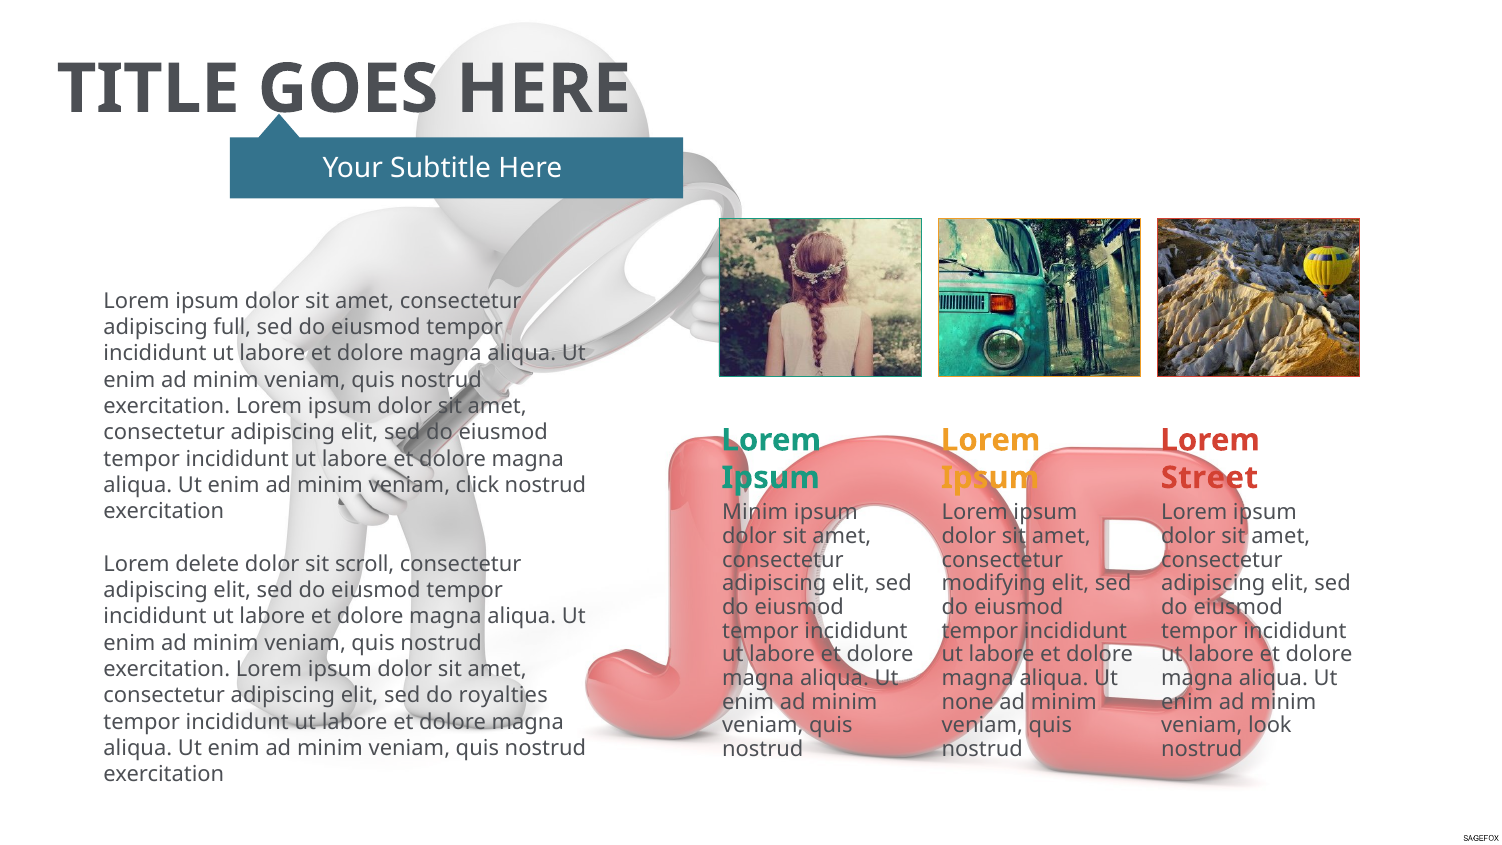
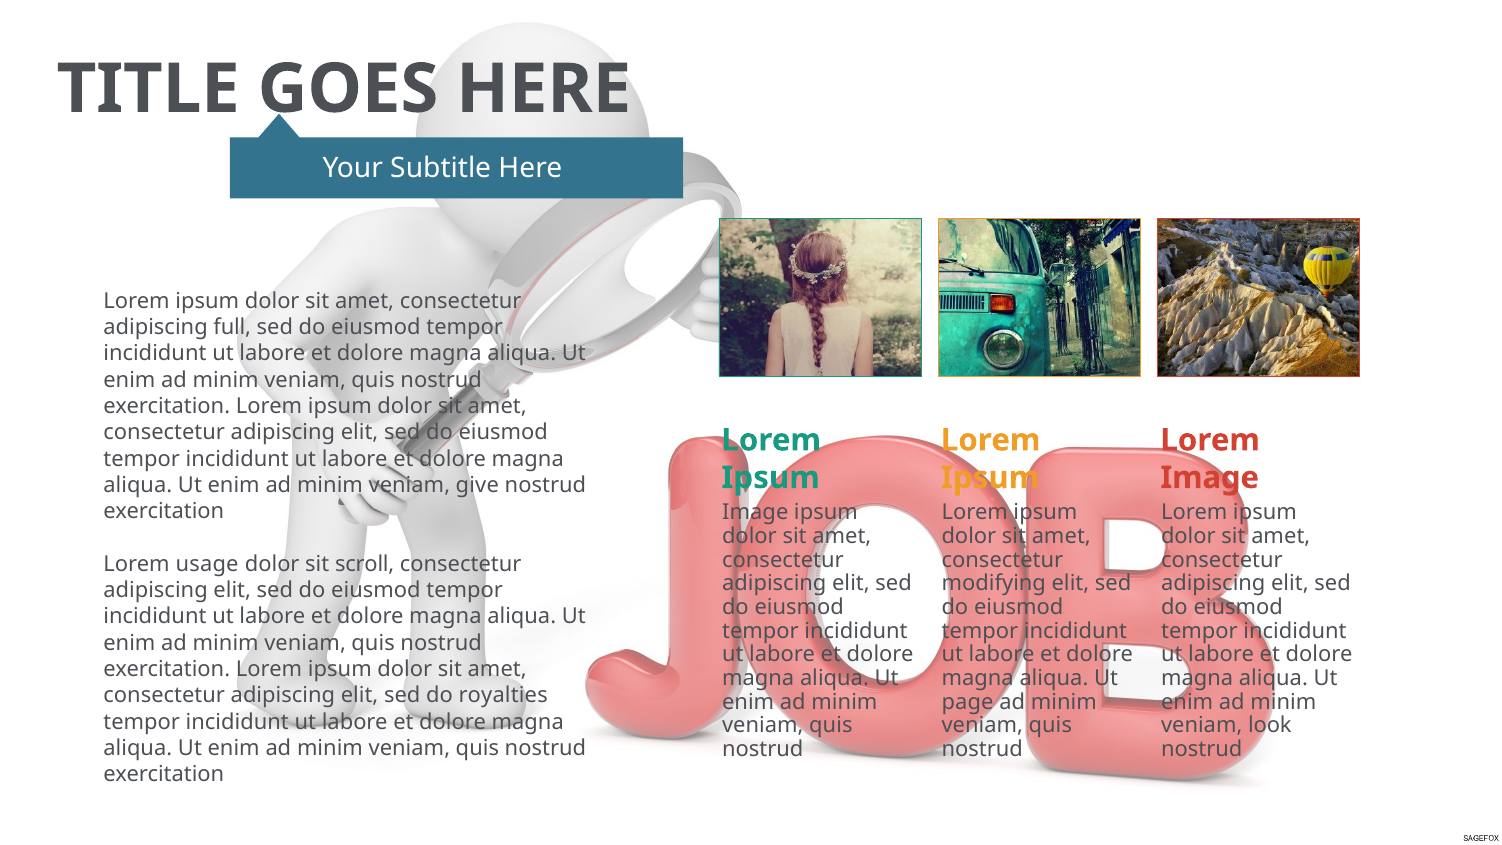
Street: Street -> Image (1210, 478)
click: click -> give (477, 485)
Minim: Minim -> Image (755, 512)
delete: delete -> usage (207, 564)
none: none -> page (968, 702)
